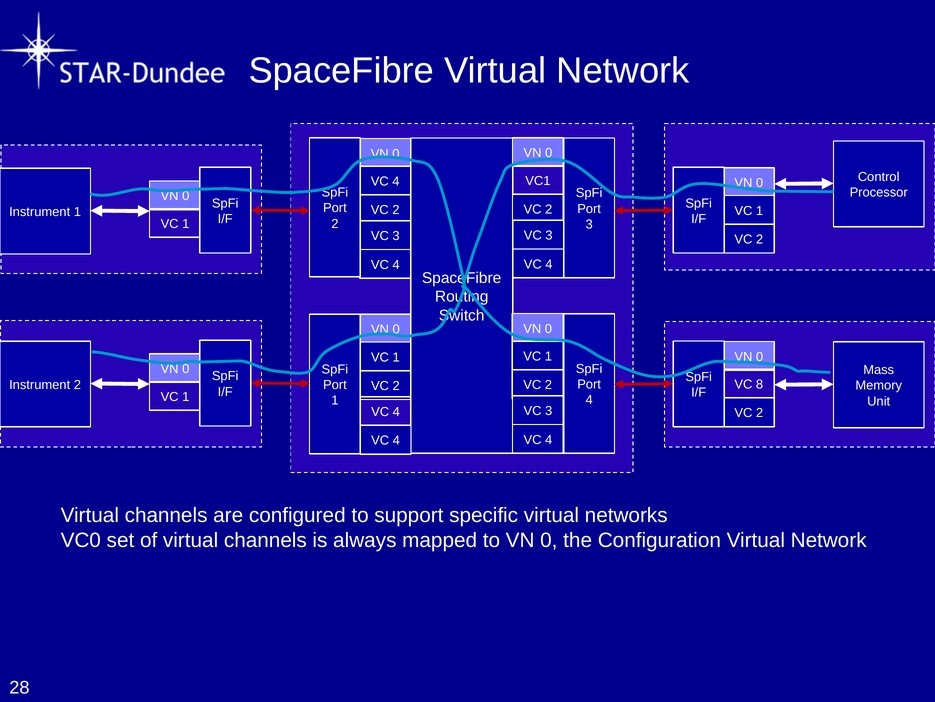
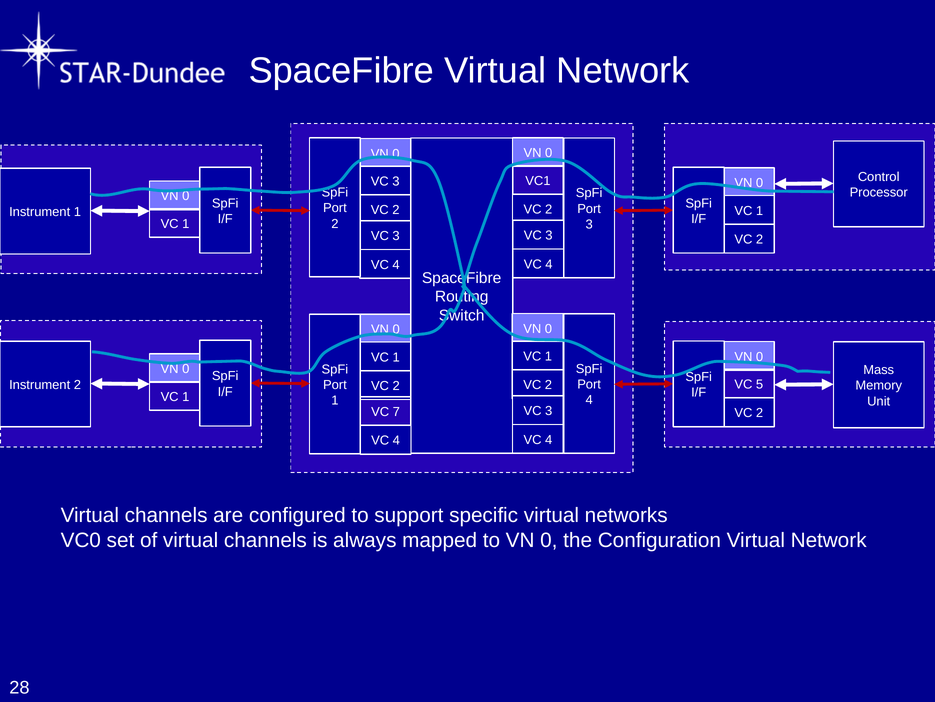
4: 4 -> 3 (396, 181)
8: 8 -> 5 (760, 384)
4: 4 -> 7 (396, 411)
